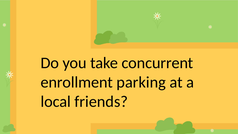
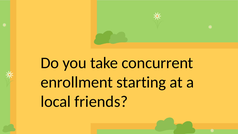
parking: parking -> starting (141, 82)
